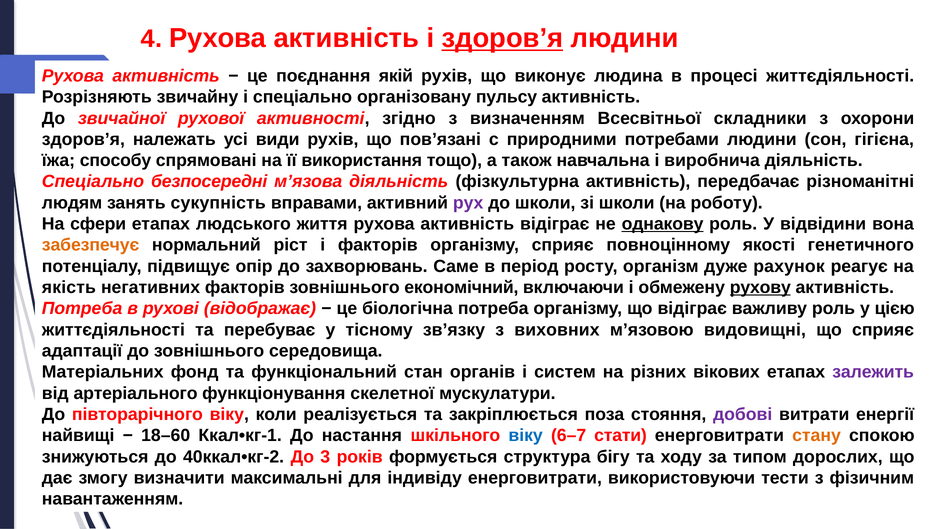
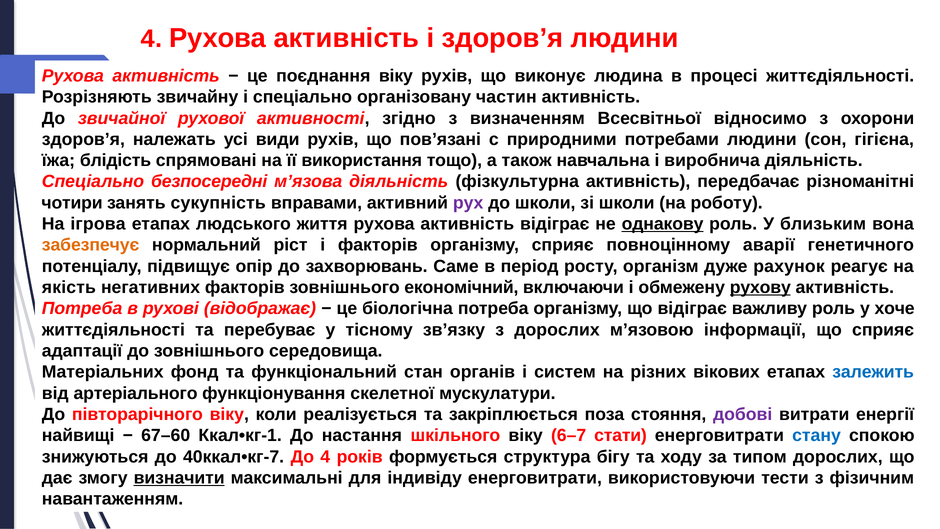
здоров’я underline: present -> none (502, 38)
поєднання якій: якій -> віку (396, 76)
пульсу: пульсу -> частин (506, 97)
складники: складники -> відносимо (760, 118)
способу: способу -> блідість (116, 160)
людям: людям -> чотири (72, 203)
сфери: сфери -> ігрова (98, 224)
відвідини: відвідини -> близьким (823, 224)
якості: якості -> аварії (769, 245)
цією: цією -> хоче (895, 308)
з виховних: виховних -> дорослих (557, 330)
видовищні: видовищні -> інформації (755, 330)
залежить colour: purple -> blue (873, 372)
18–60: 18–60 -> 67–60 (166, 435)
віку colour: blue -> black (526, 435)
стану colour: orange -> blue (817, 435)
40ккал•кг-2: 40ккал•кг-2 -> 40ккал•кг-7 (234, 457)
До 3: 3 -> 4 (325, 457)
визначити underline: none -> present (179, 478)
